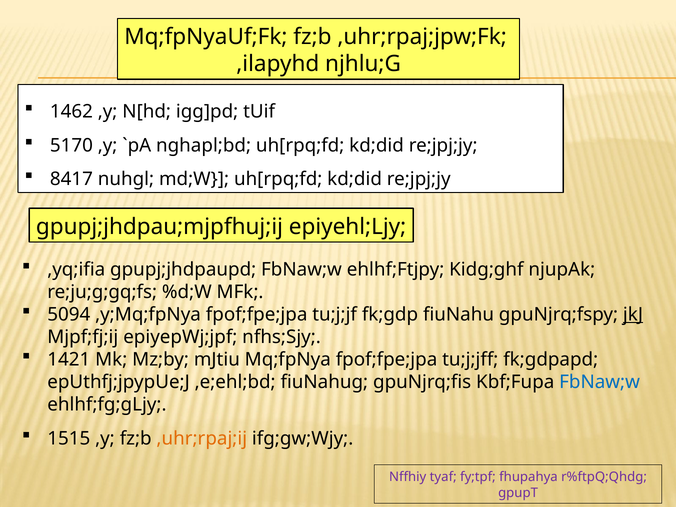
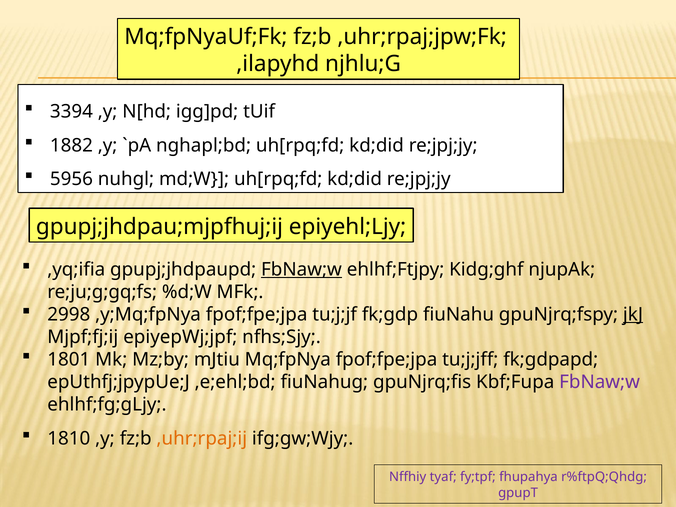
1462: 1462 -> 3394 (71, 112)
5170: 5170 -> 1882 (71, 145)
8417: 8417 -> 5956 (71, 179)
FbNaw;w underline: none -> present (301, 269)
5094: 5094 -> 2998 (69, 315)
1421: 1421 -> 1801 (69, 360)
FbNaw;w colour: blue -> purple (600, 382)
1515: 1515 -> 1810 (69, 438)
